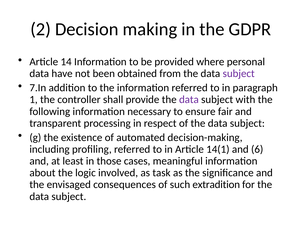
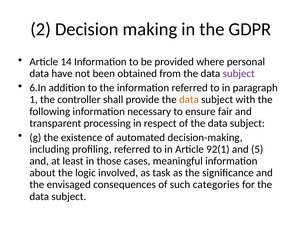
7.In: 7.In -> 6.In (38, 88)
data colour: purple -> orange (189, 99)
14(1: 14(1 -> 92(1 (218, 149)
6: 6 -> 5 (257, 149)
extradition: extradition -> categories (216, 184)
